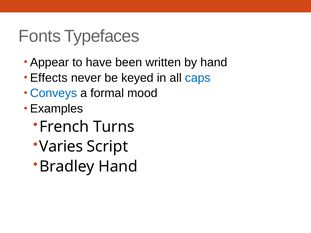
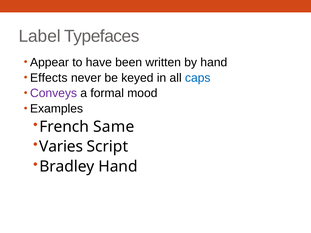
Fonts: Fonts -> Label (40, 36)
Conveys colour: blue -> purple (54, 93)
Turns: Turns -> Same (114, 127)
